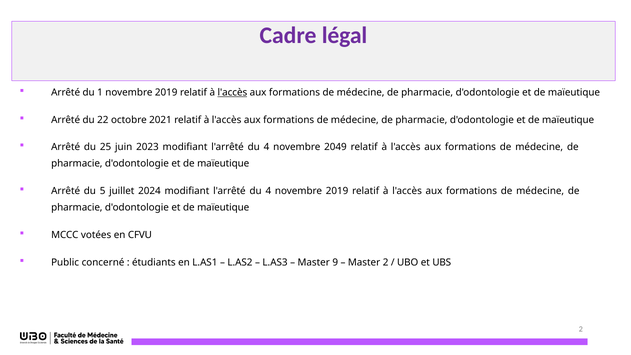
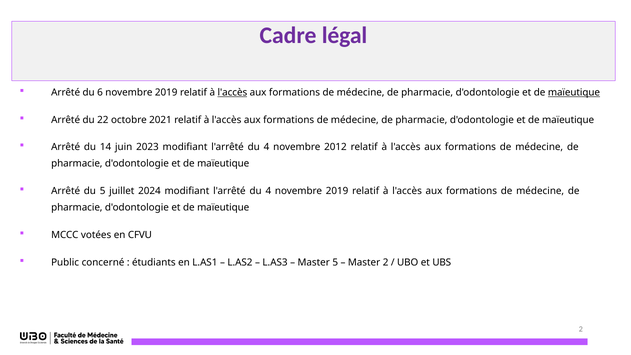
1: 1 -> 6 (100, 92)
maïeutique underline: none -> present (574, 92)
25: 25 -> 14 (106, 147)
2049: 2049 -> 2012 (335, 147)
Master 9: 9 -> 5 (335, 262)
